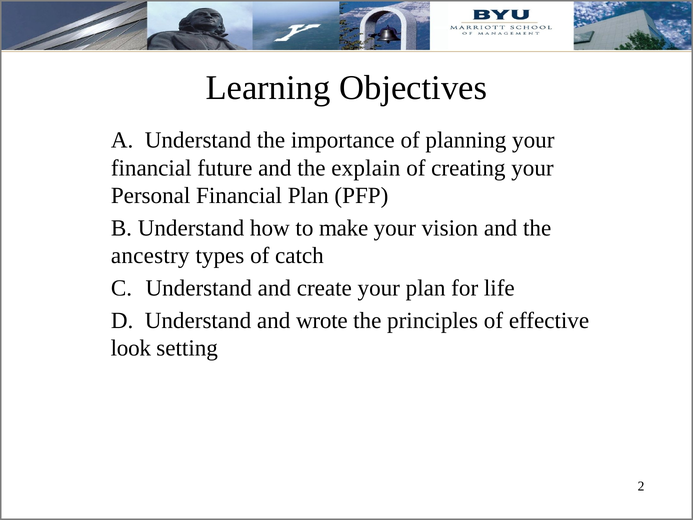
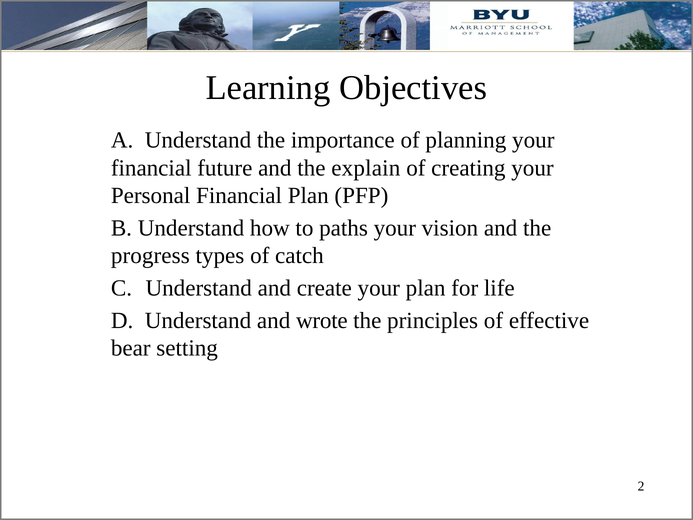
make: make -> paths (344, 228)
ancestry: ancestry -> progress (150, 256)
look: look -> bear (131, 348)
